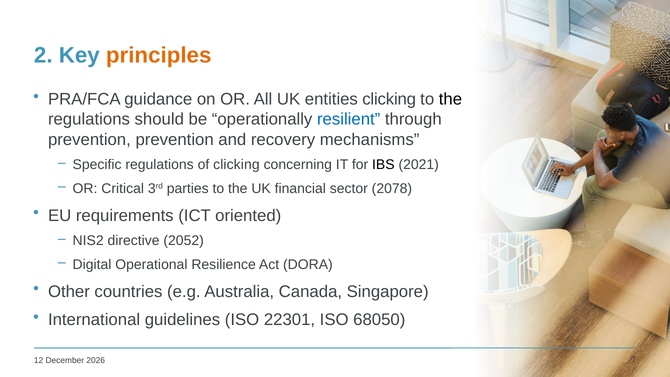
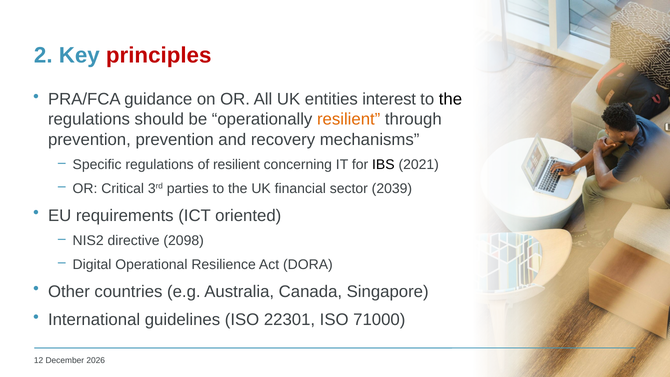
principles colour: orange -> red (159, 55)
entities clicking: clicking -> interest (389, 99)
resilient colour: blue -> orange (349, 119)
of clicking: clicking -> resilient (237, 165)
2078: 2078 -> 2039 (392, 188)
2052: 2052 -> 2098 (184, 241)
68050: 68050 -> 71000 (379, 320)
